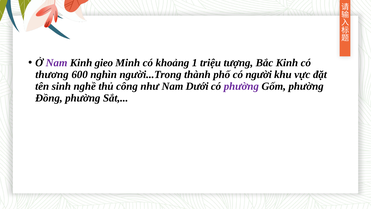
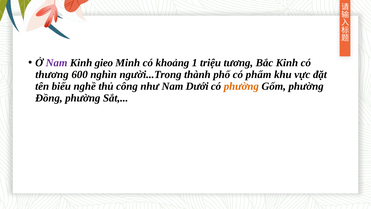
tượng: tượng -> tương (238, 63)
người: người -> phẩm (259, 74)
sinh: sinh -> biểu (61, 86)
phường colour: purple -> orange (241, 86)
